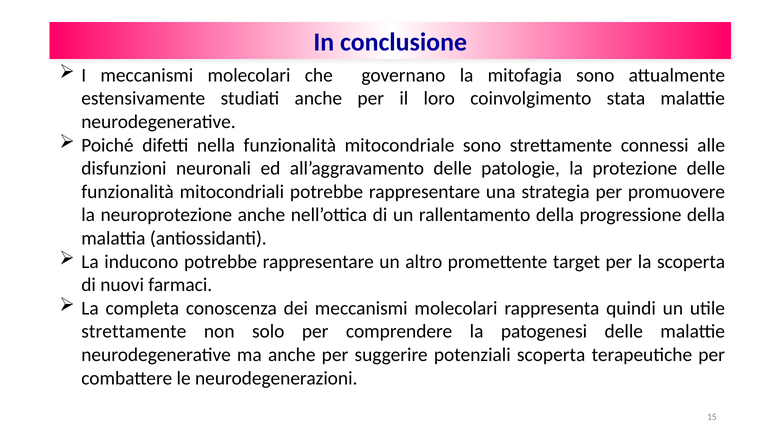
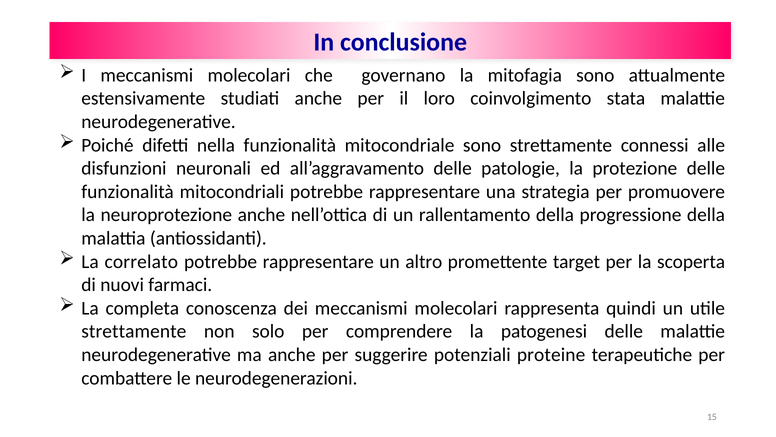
inducono: inducono -> correlato (141, 261)
potenziali scoperta: scoperta -> proteine (551, 354)
